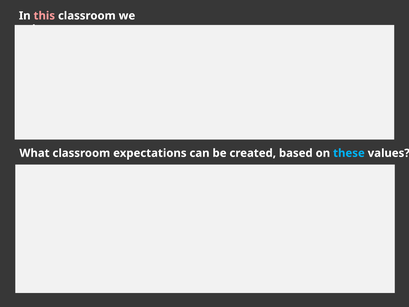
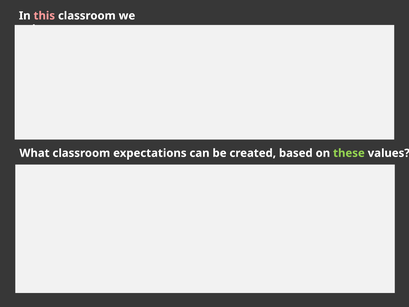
these colour: light blue -> light green (349, 153)
